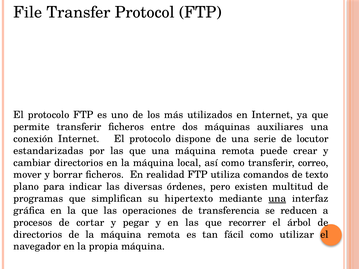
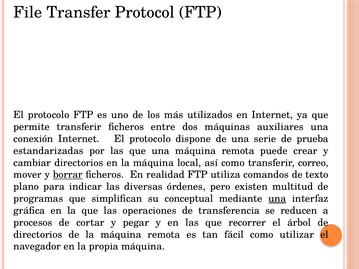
locutor: locutor -> prueba (313, 139)
borrar underline: none -> present (68, 175)
hipertexto: hipertexto -> conceptual (189, 199)
